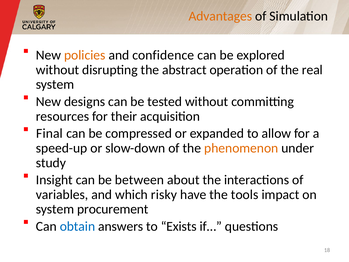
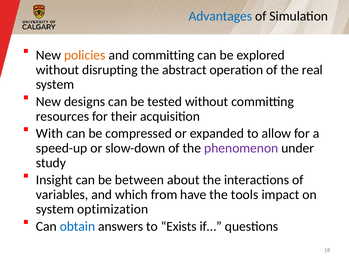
Advantages colour: orange -> blue (220, 16)
and confidence: confidence -> committing (163, 55)
Final: Final -> With (50, 133)
phenomenon colour: orange -> purple (241, 148)
risky: risky -> from (164, 194)
procurement: procurement -> optimization (113, 209)
